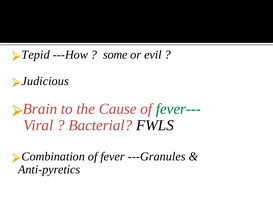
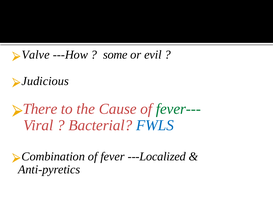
Tepid: Tepid -> Valve (36, 55)
Brain: Brain -> There (40, 109)
FWLS colour: black -> blue (155, 125)
---Granules: ---Granules -> ---Localized (157, 156)
